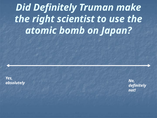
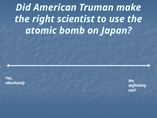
Did Definitely: Definitely -> American (55, 7)
